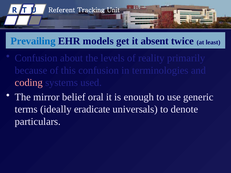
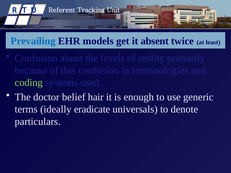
coding colour: pink -> light green (29, 83)
mirror: mirror -> doctor (46, 97)
oral: oral -> hair (96, 97)
